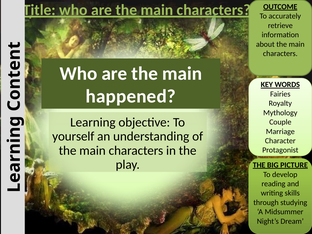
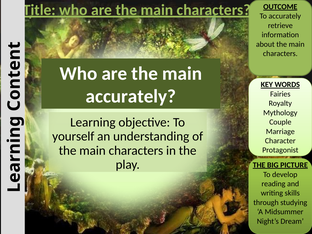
happened: happened -> accurately (131, 96)
